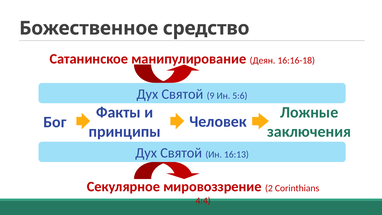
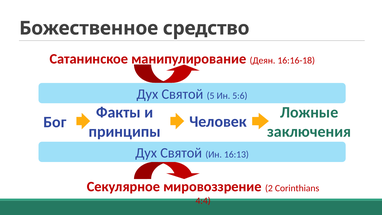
9: 9 -> 5 (211, 96)
